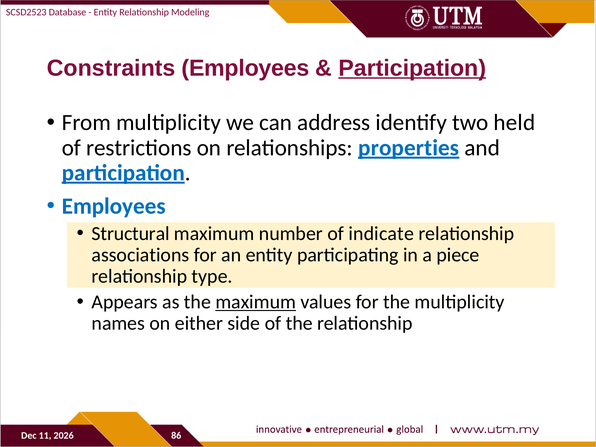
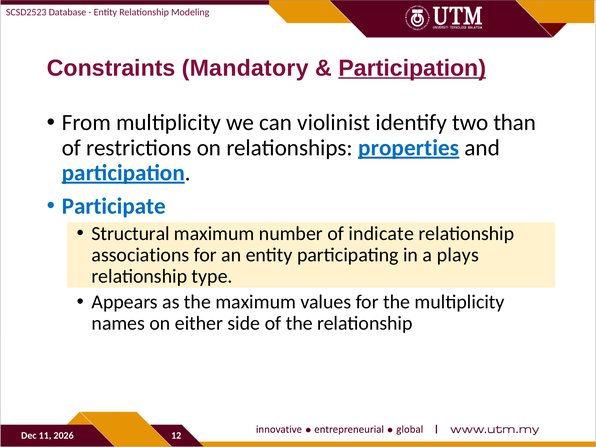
Constraints Employees: Employees -> Mandatory (245, 68)
address: address -> violinist (334, 123)
held: held -> than (515, 123)
Employees: Employees -> Participate (114, 206)
piece: piece -> plays (458, 255)
maximum underline: present -> none (256, 302)
86: 86 -> 12 (176, 436)
